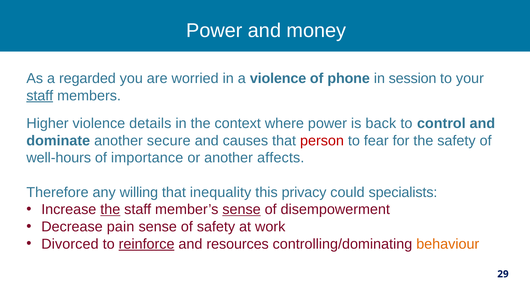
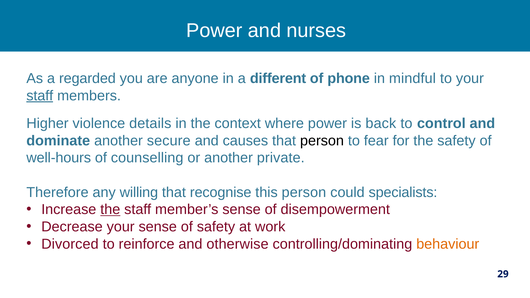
money: money -> nurses (316, 31)
worried: worried -> anyone (195, 79)
a violence: violence -> different (278, 79)
session: session -> mindful (412, 79)
person colour: red -> black (322, 141)
importance: importance -> counselling (147, 158)
affects: affects -> private (281, 158)
inequality: inequality -> recognise (221, 192)
this privacy: privacy -> person (304, 192)
sense underline: present -> none (242, 210)
Decrease pain: pain -> your (121, 227)
reinforce underline: present -> none (147, 244)
resources: resources -> otherwise (238, 244)
